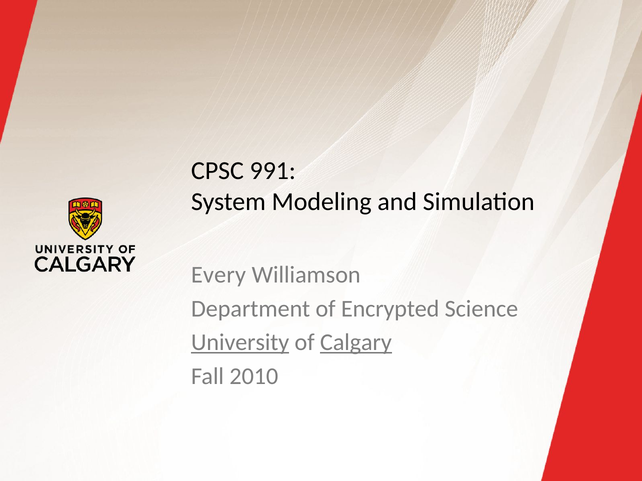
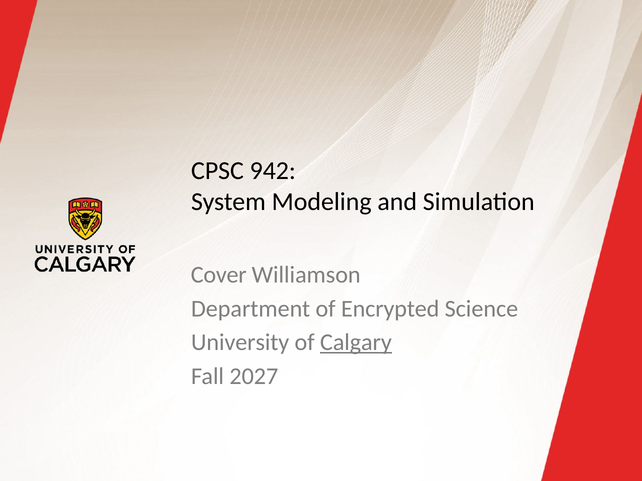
991: 991 -> 942 (273, 171)
Every: Every -> Cover (219, 275)
University underline: present -> none (240, 343)
2010: 2010 -> 2027 (254, 377)
